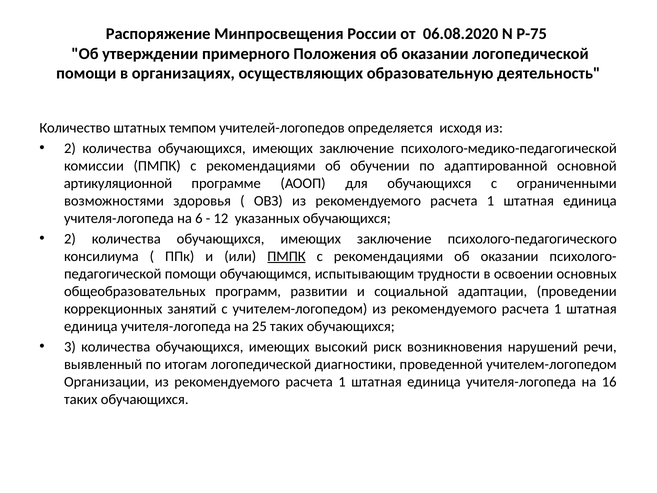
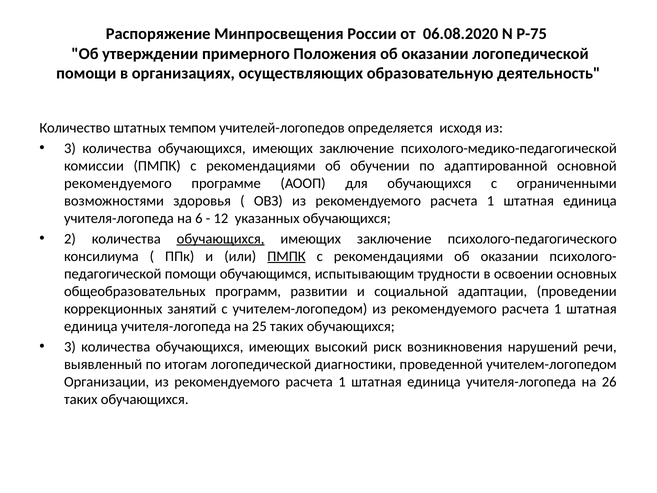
2: 2 -> 3 (70, 148)
артикуляционной: артикуляционной -> рекомендуемого (118, 183)
обучающихся underline: none -> present (221, 239)
16: 16 -> 26 (609, 382)
